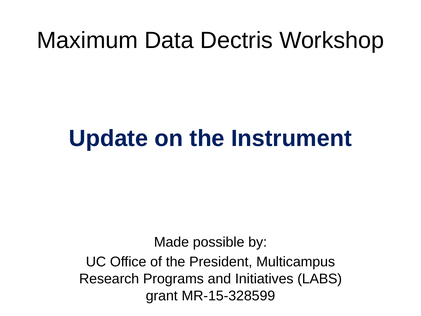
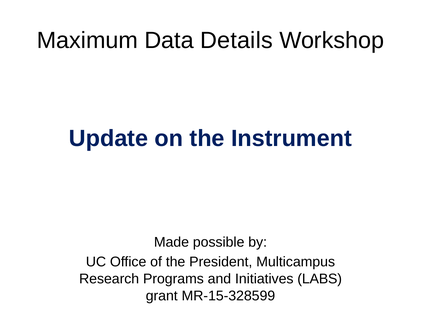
Dectris: Dectris -> Details (236, 41)
